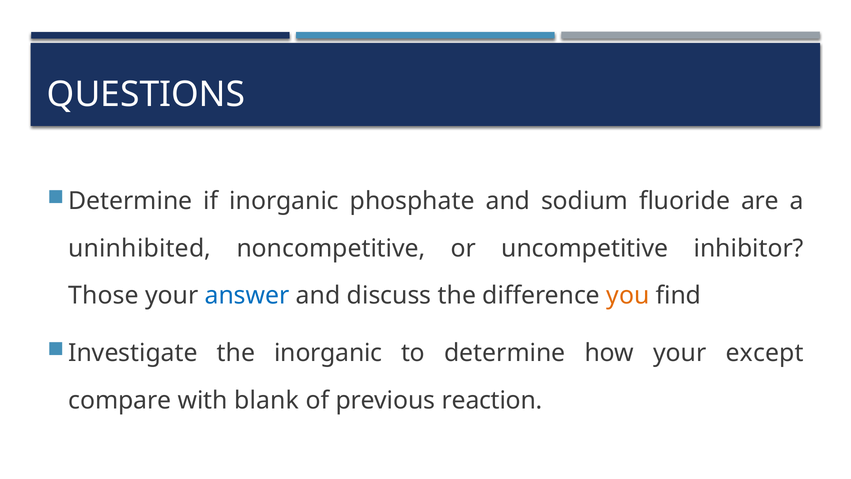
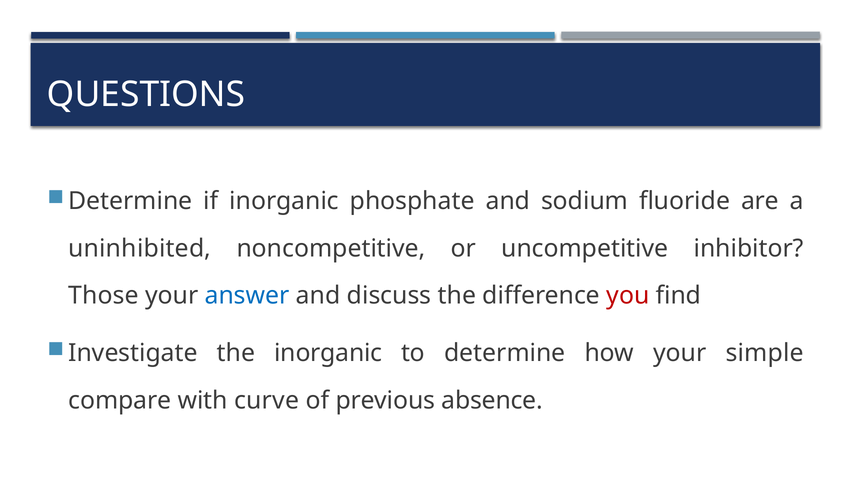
you colour: orange -> red (628, 296)
except: except -> simple (765, 353)
blank: blank -> curve (267, 400)
reaction: reaction -> absence (492, 400)
